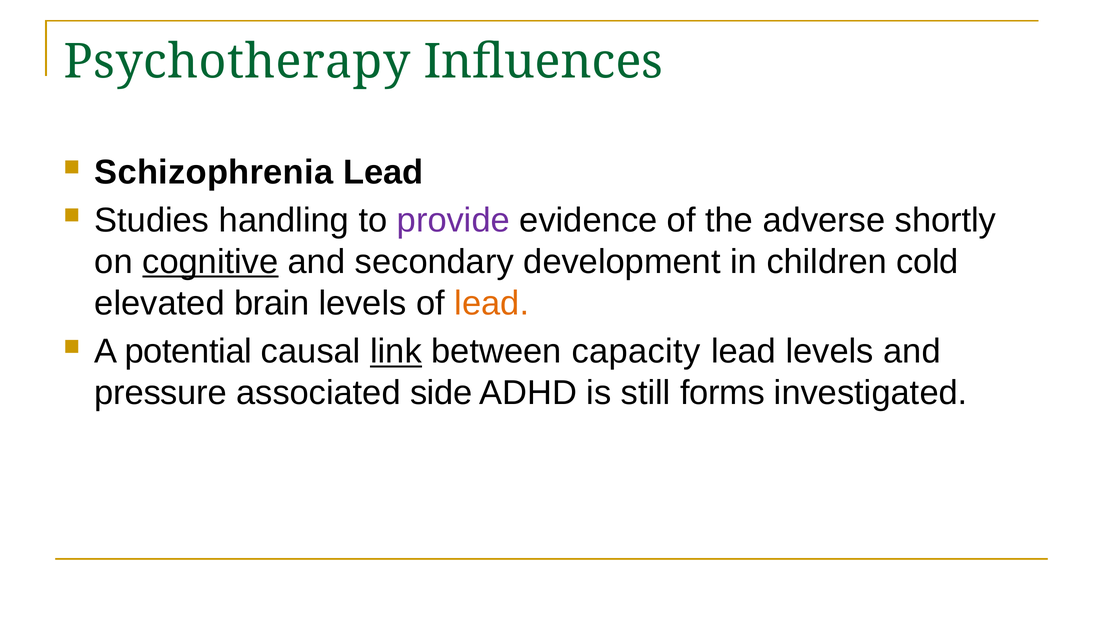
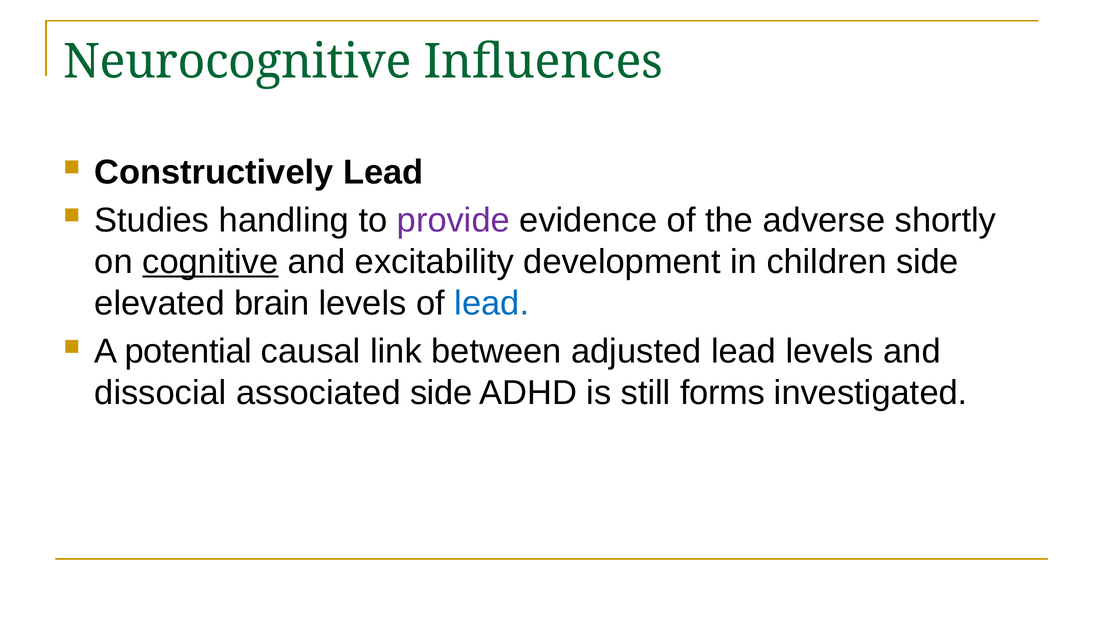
Psychotherapy: Psychotherapy -> Neurocognitive (238, 62)
Schizophrenia: Schizophrenia -> Constructively (214, 172)
secondary: secondary -> excitability (434, 262)
children cold: cold -> side (928, 262)
lead colour: orange -> blue (492, 303)
link underline: present -> none (396, 351)
capacity: capacity -> adjusted (636, 351)
pressure: pressure -> dissocial (160, 393)
